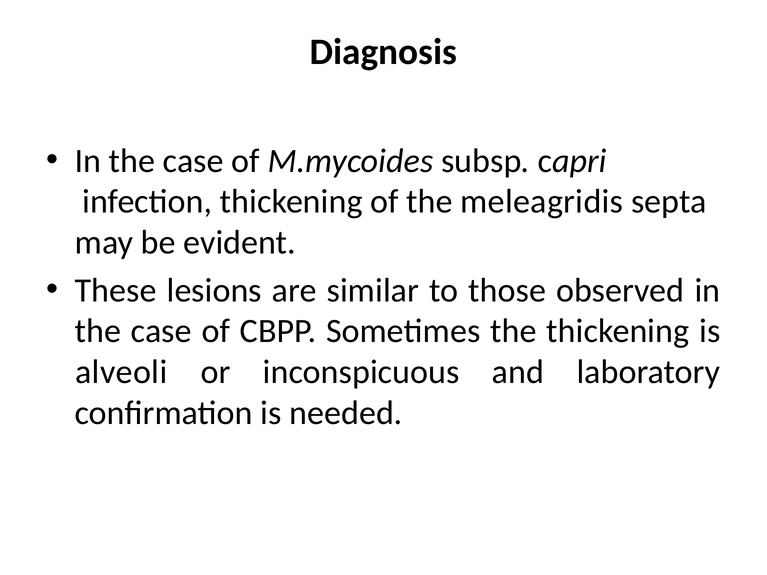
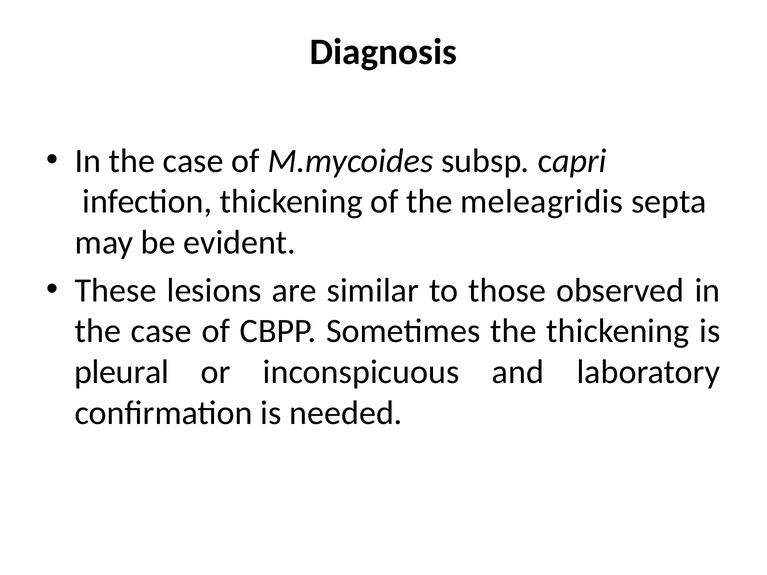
alveoli: alveoli -> pleural (122, 372)
